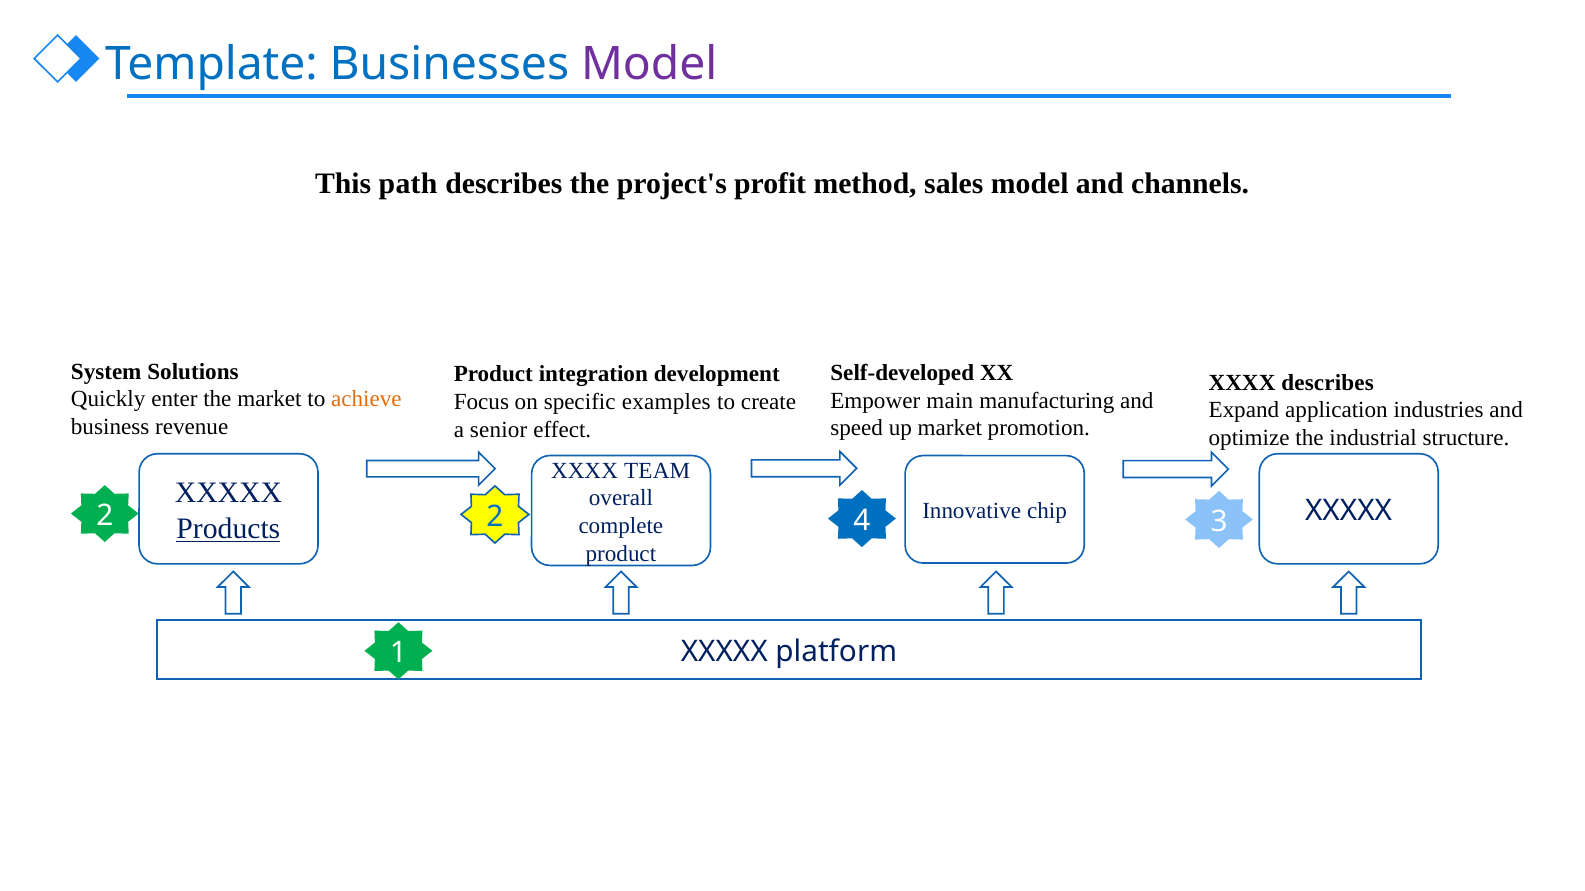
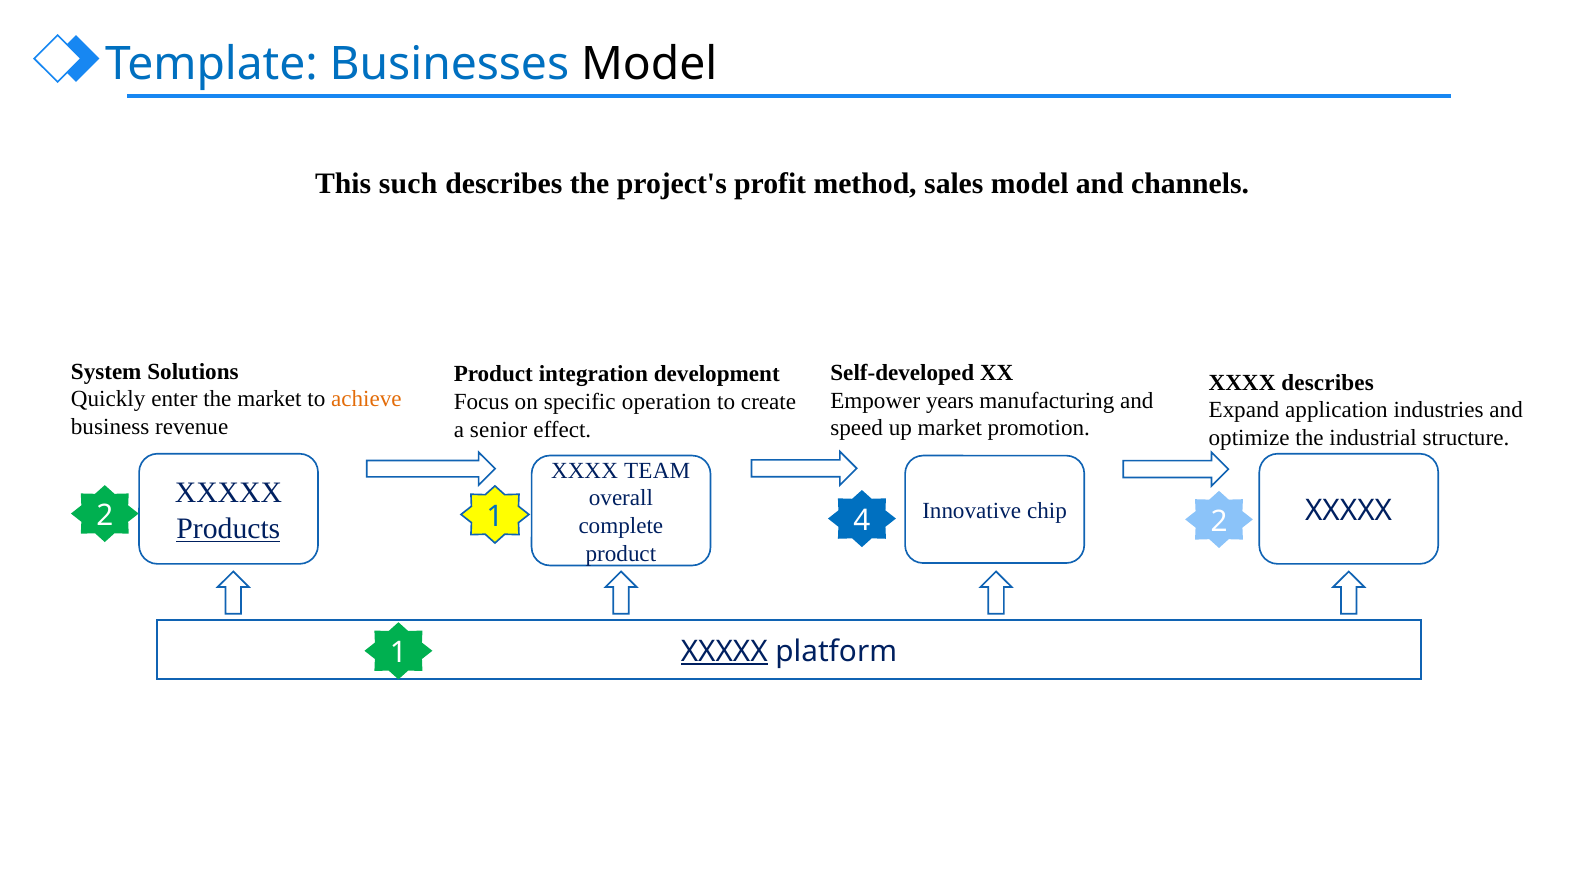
Model colour: purple -> black (649, 64)
path: path -> such (408, 184)
main: main -> years (950, 401)
examples: examples -> operation (666, 402)
2: 2 -> 1 (495, 517)
4 3: 3 -> 2 (1219, 522)
XXXXX underline: none -> present (724, 652)
